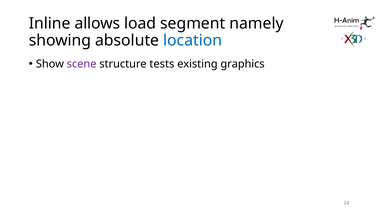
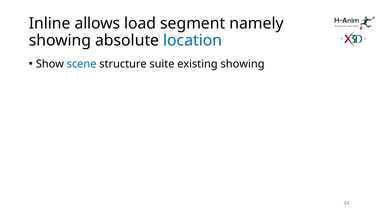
scene colour: purple -> blue (82, 64)
tests: tests -> suite (162, 64)
existing graphics: graphics -> showing (243, 64)
